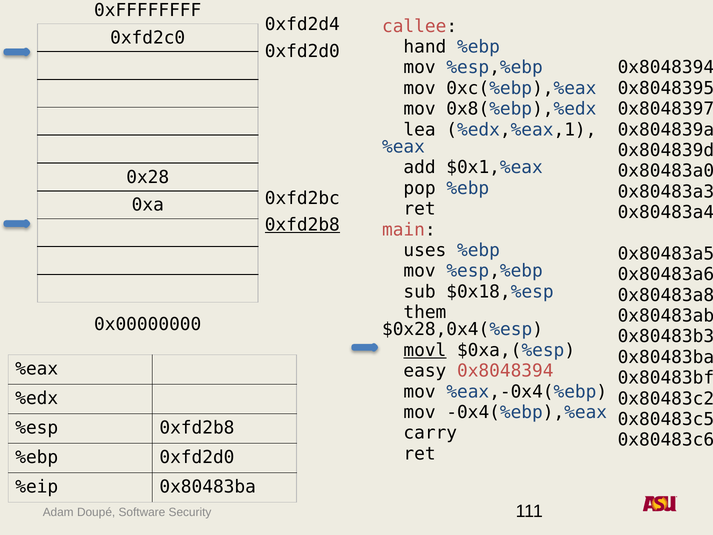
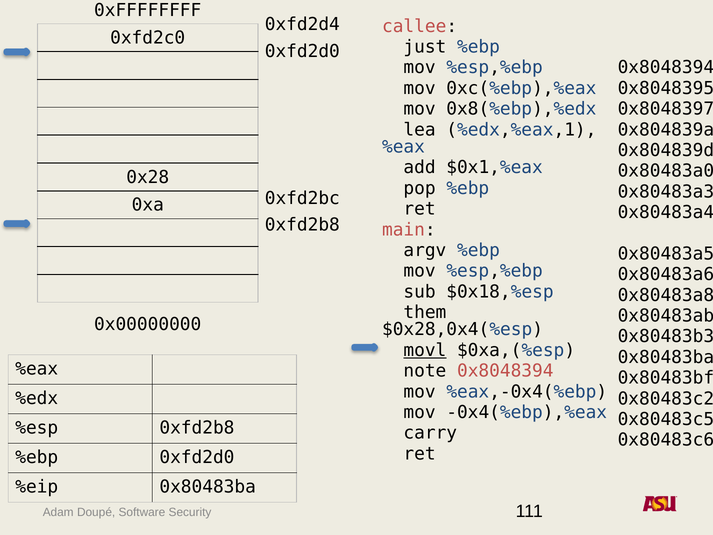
hand: hand -> just (425, 47)
0xfd2b8 underline: present -> none (302, 225)
uses: uses -> argv (425, 250)
easy: easy -> note (425, 371)
